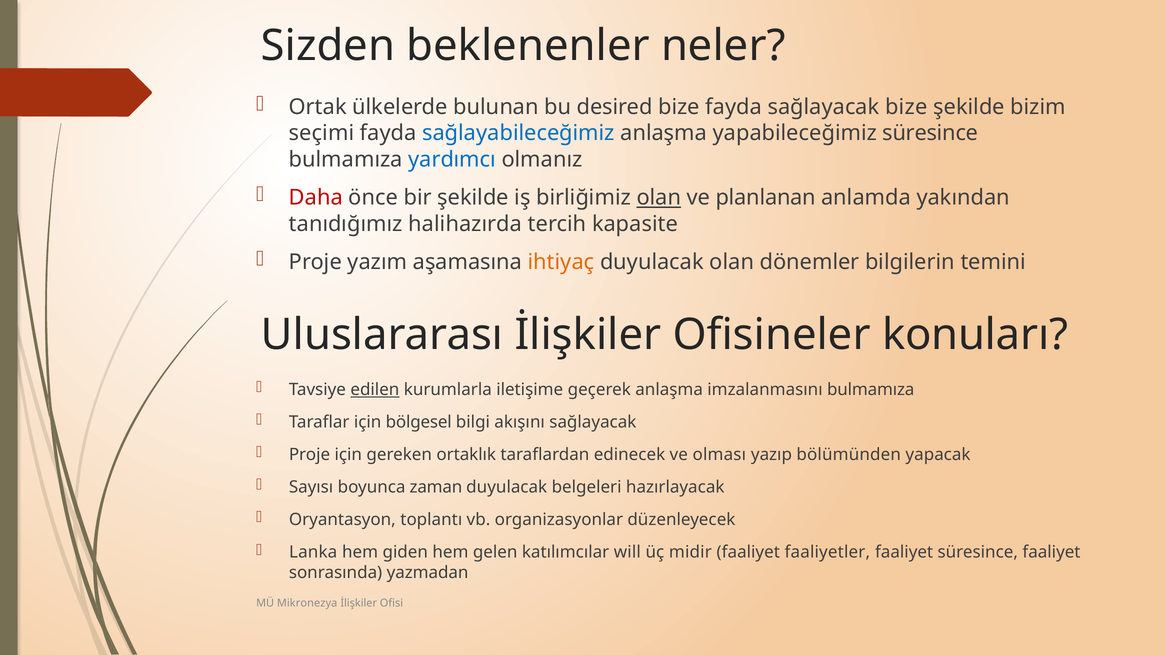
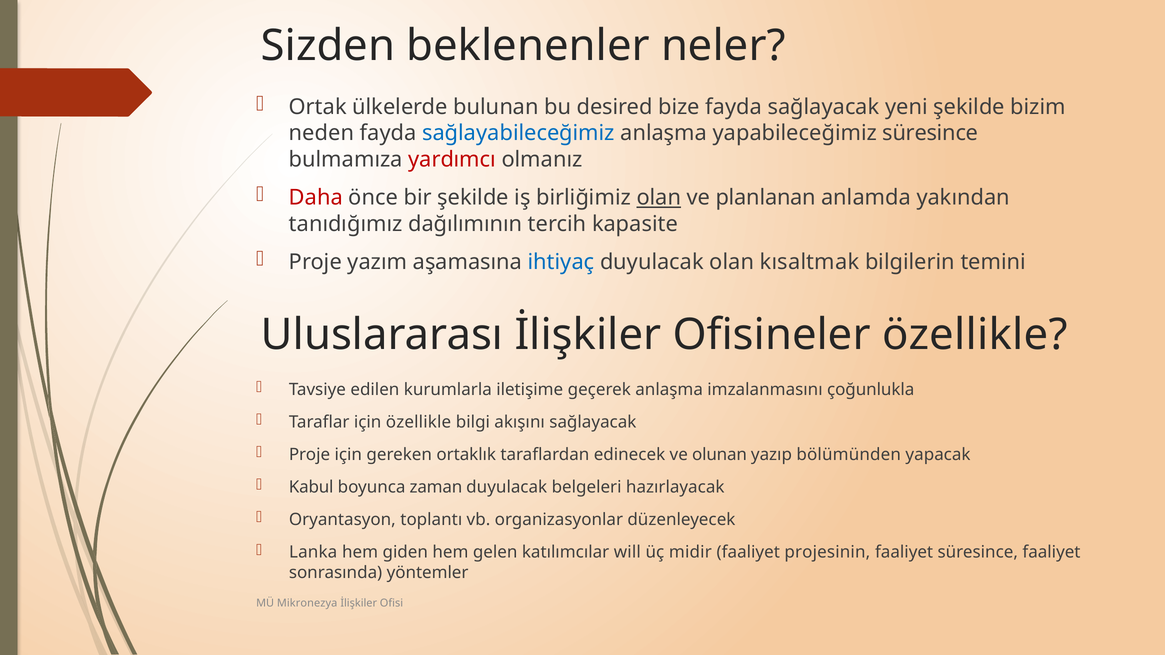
sağlayacak bize: bize -> yeni (906, 107)
seçimi: seçimi -> neden (322, 133)
yardımcı colour: blue -> red (452, 159)
halihazırda: halihazırda -> dağılımının (465, 224)
ihtiyaç colour: orange -> blue (561, 262)
dönemler: dönemler -> kısaltmak (809, 262)
Ofisineler konuları: konuları -> özellikle (975, 335)
edilen underline: present -> none (375, 390)
imzalanmasını bulmamıza: bulmamıza -> çoğunlukla (871, 390)
için bölgesel: bölgesel -> özellikle (419, 422)
olması: olması -> olunan (719, 455)
Sayısı: Sayısı -> Kabul (311, 488)
faaliyetler: faaliyetler -> projesinin (827, 553)
yazmadan: yazmadan -> yöntemler (428, 573)
